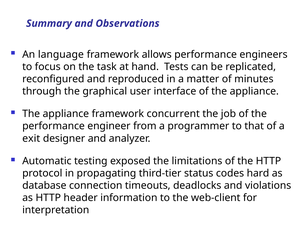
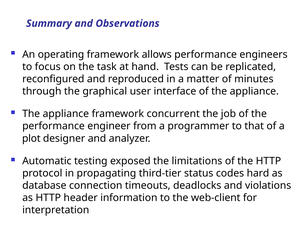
language: language -> operating (61, 54)
exit: exit -> plot (31, 139)
